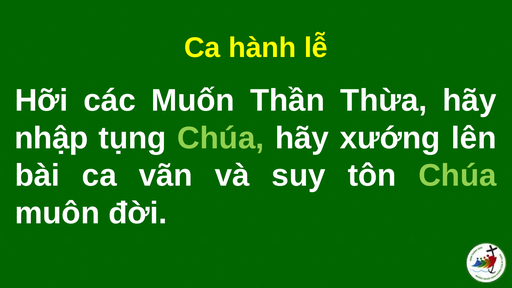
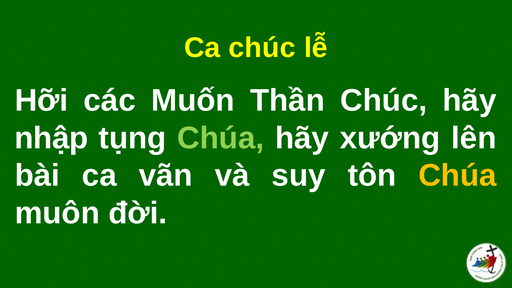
Ca hành: hành -> chúc (262, 48)
Thần Thừa: Thừa -> Chúc (384, 101)
Chúa colour: light green -> yellow (457, 176)
